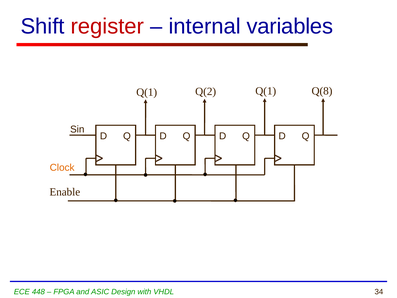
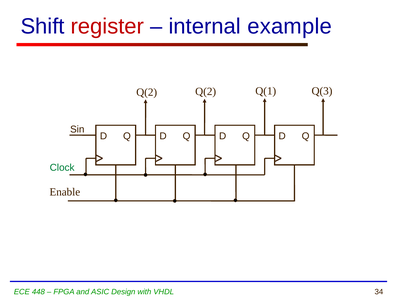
variables: variables -> example (290, 26)
Q(1: Q(1 -> Q(2 (147, 92)
Q(8: Q(8 -> Q(3 (322, 91)
Clock colour: orange -> green (62, 167)
